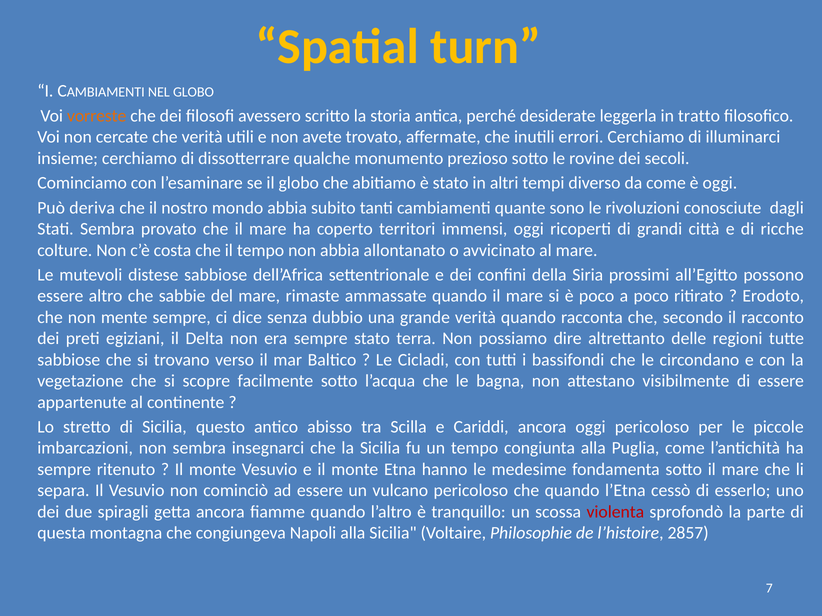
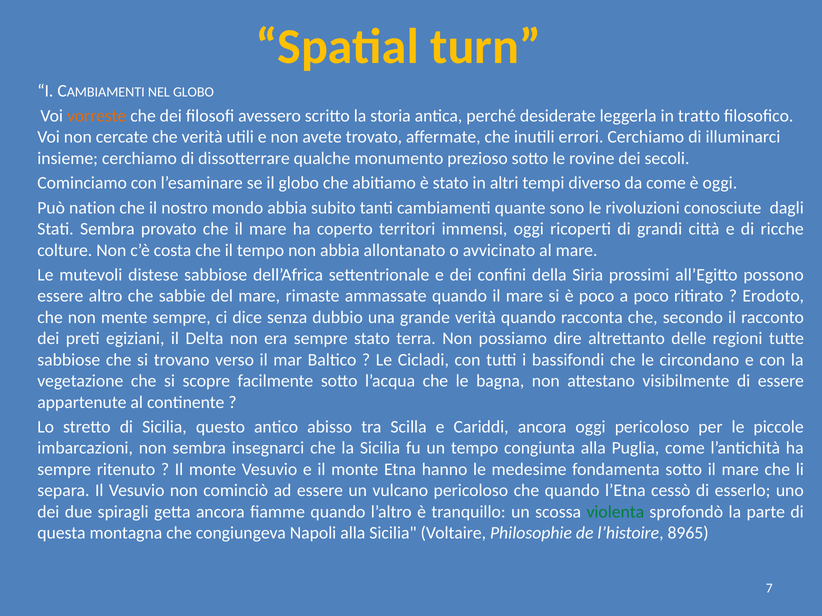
deriva: deriva -> nation (92, 208)
violenta colour: red -> green (615, 512)
2857: 2857 -> 8965 (688, 533)
